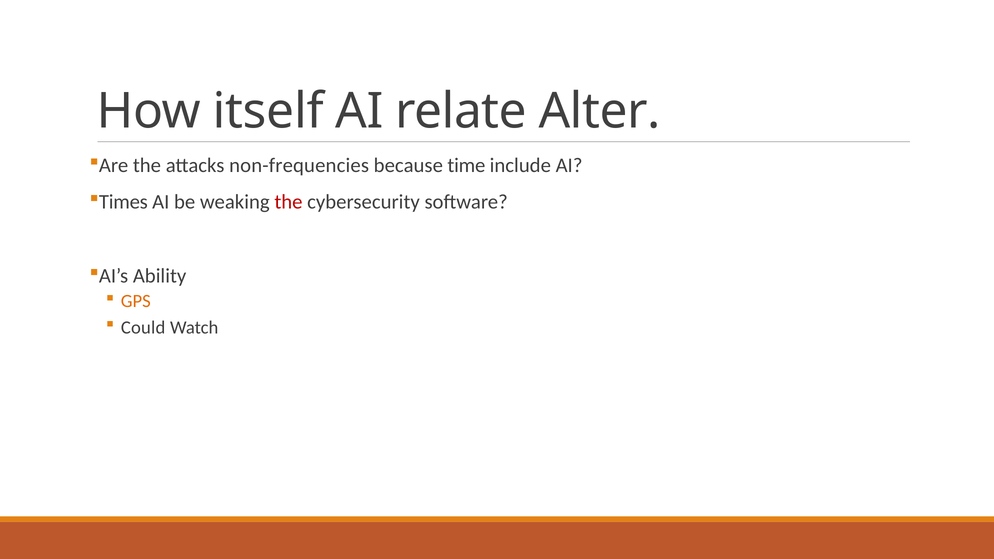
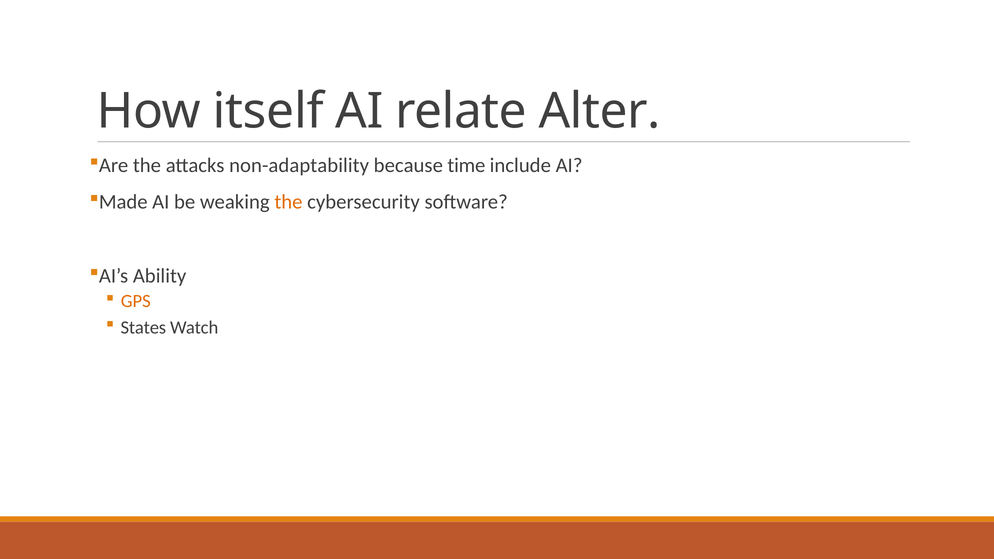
non-frequencies: non-frequencies -> non-adaptability (299, 165)
Times: Times -> Made (123, 202)
the colour: red -> orange (288, 202)
Could: Could -> States (143, 328)
